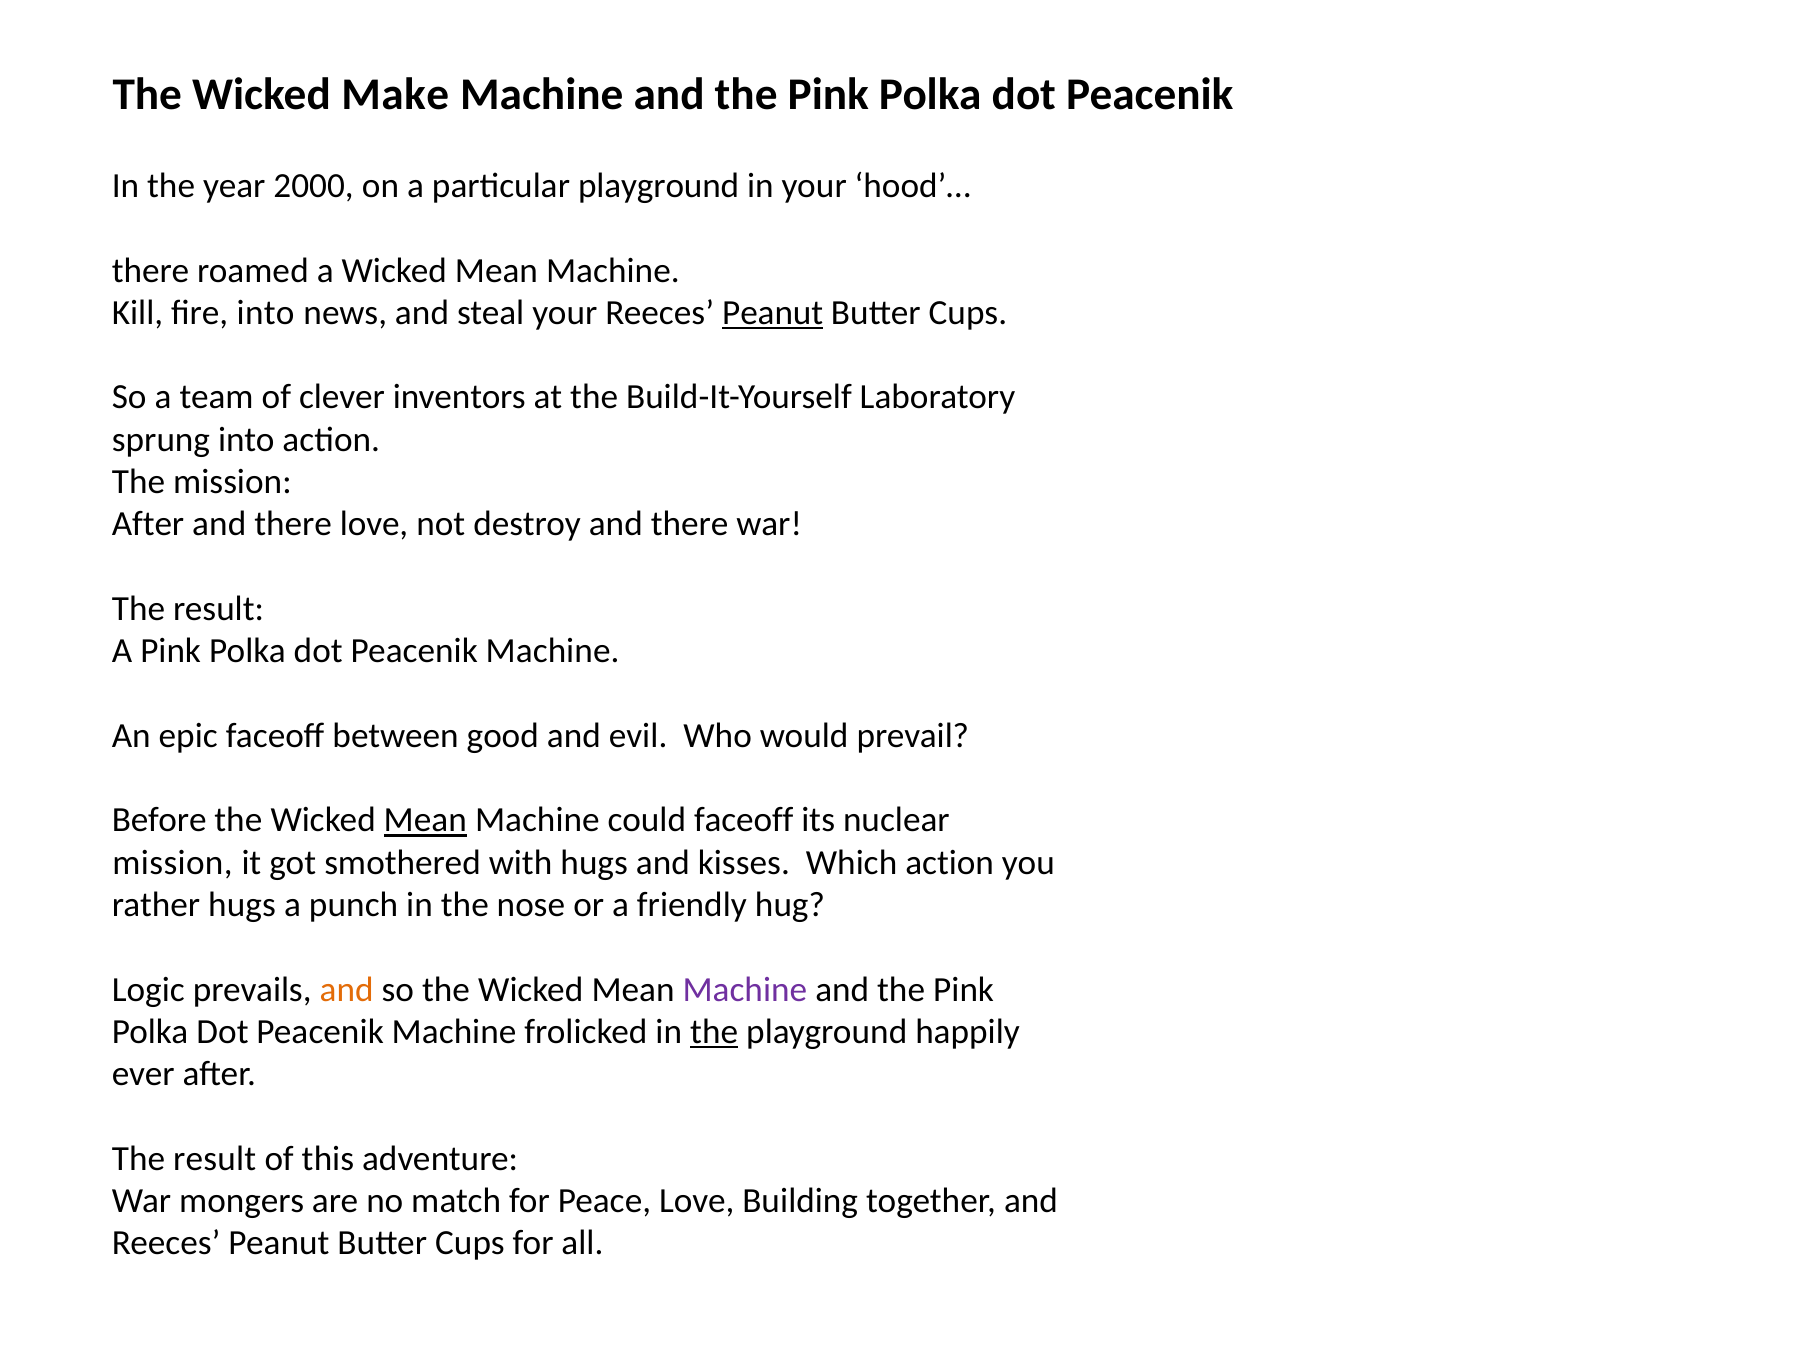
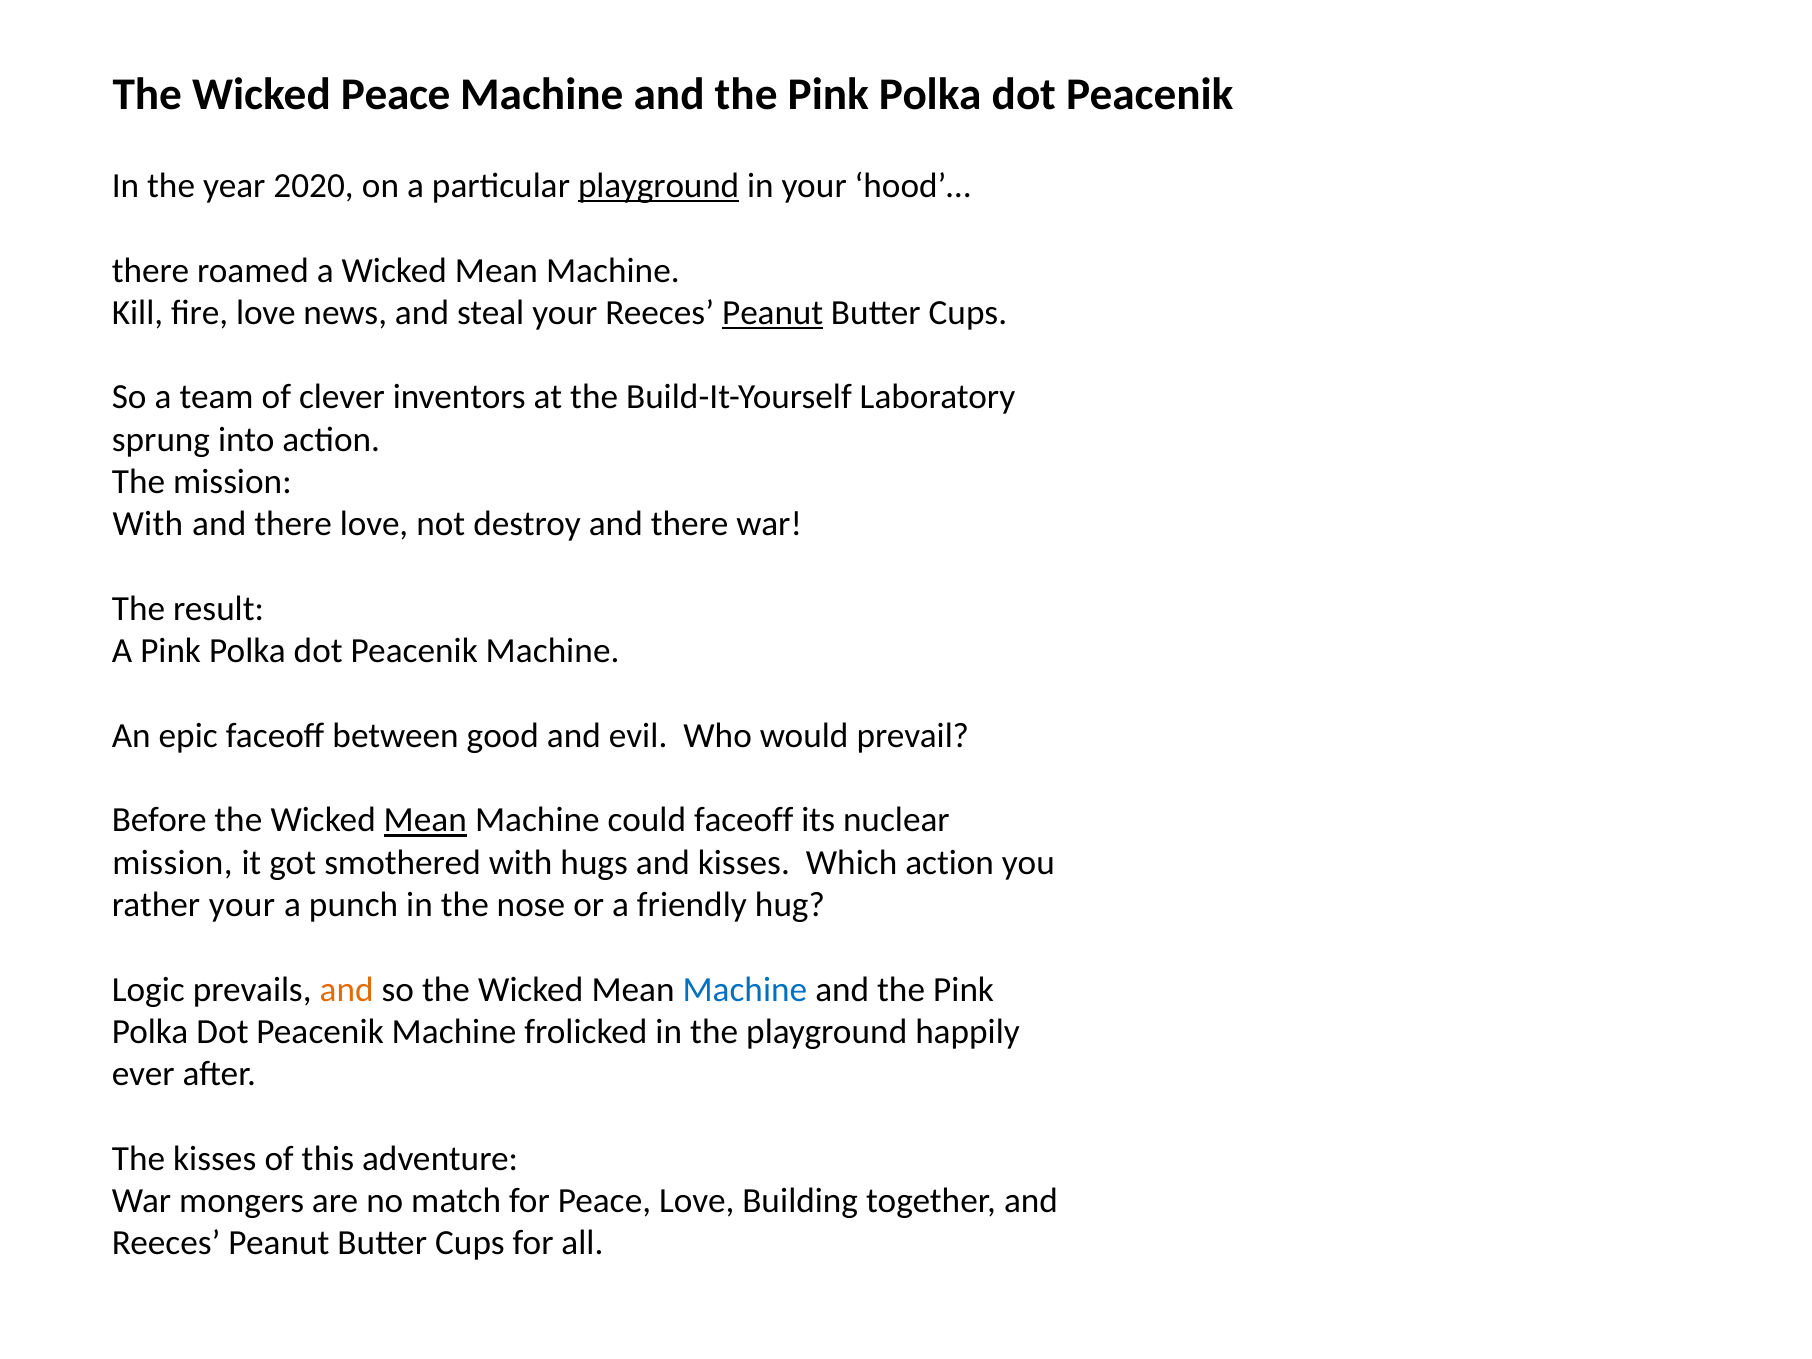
Wicked Make: Make -> Peace (396, 95)
2000: 2000 -> 2020 (314, 186)
playground underline: none -> present (659, 186)
fire into: into -> love (266, 313)
After: After -> With (148, 524)
rather hugs: hugs -> your (242, 905)
Machine colour: purple -> blue (745, 990)
the underline: present -> none (714, 1032)
result: result -> kisses (215, 1159)
